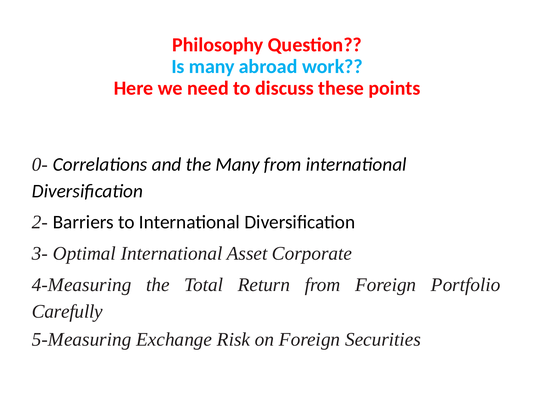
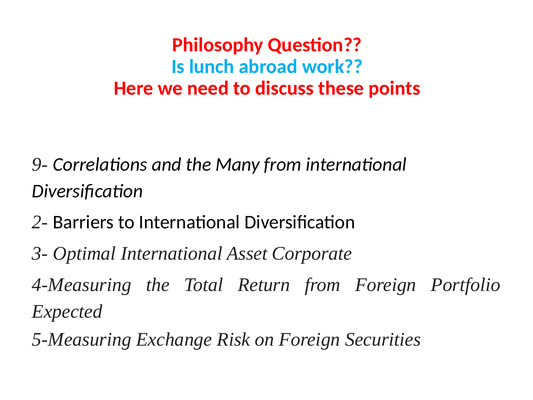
Is many: many -> lunch (212, 67)
0-: 0- -> 9- (40, 164)
Carefully: Carefully -> Expected (67, 311)
